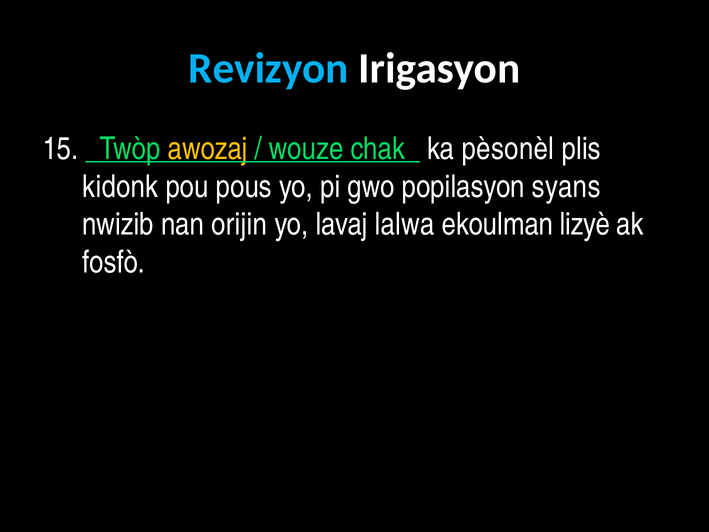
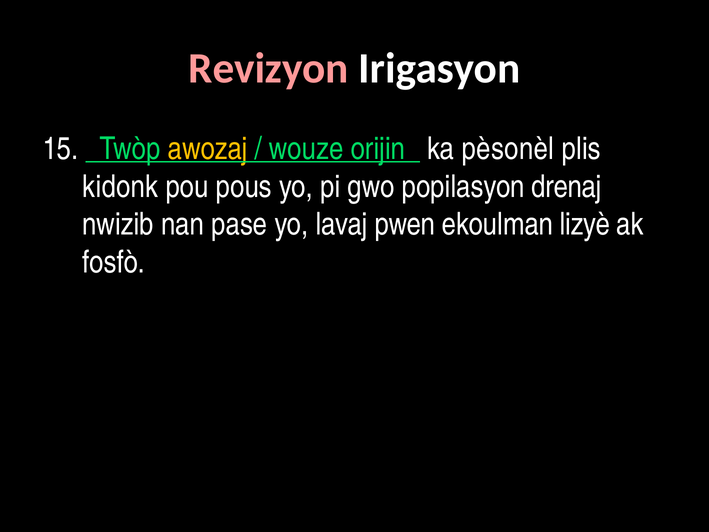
Revizyon colour: light blue -> pink (269, 69)
chak: chak -> orijin (378, 149)
syans: syans -> drenaj (567, 187)
orijin: orijin -> pase (239, 224)
lalwa: lalwa -> pwen (405, 224)
